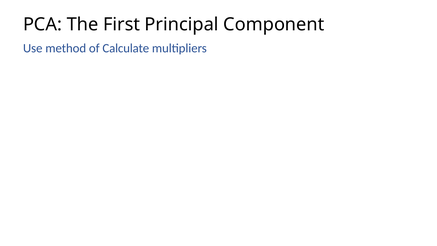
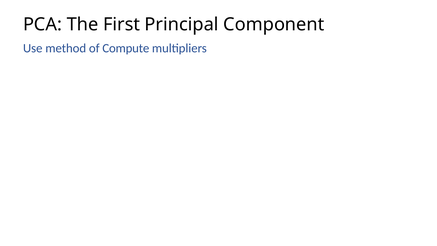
Calculate: Calculate -> Compute (126, 48)
